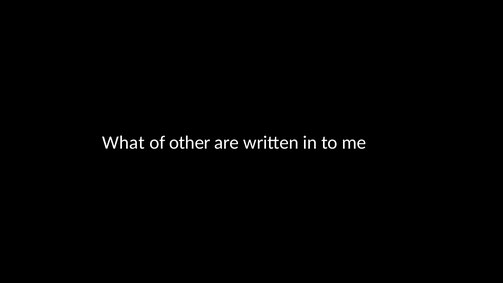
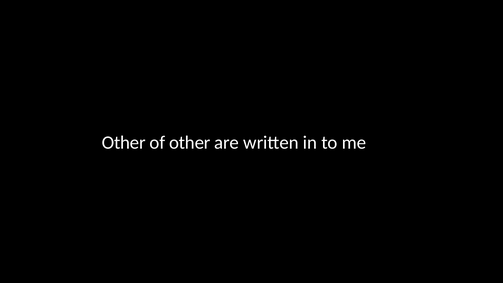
What: What -> Other (124, 143)
